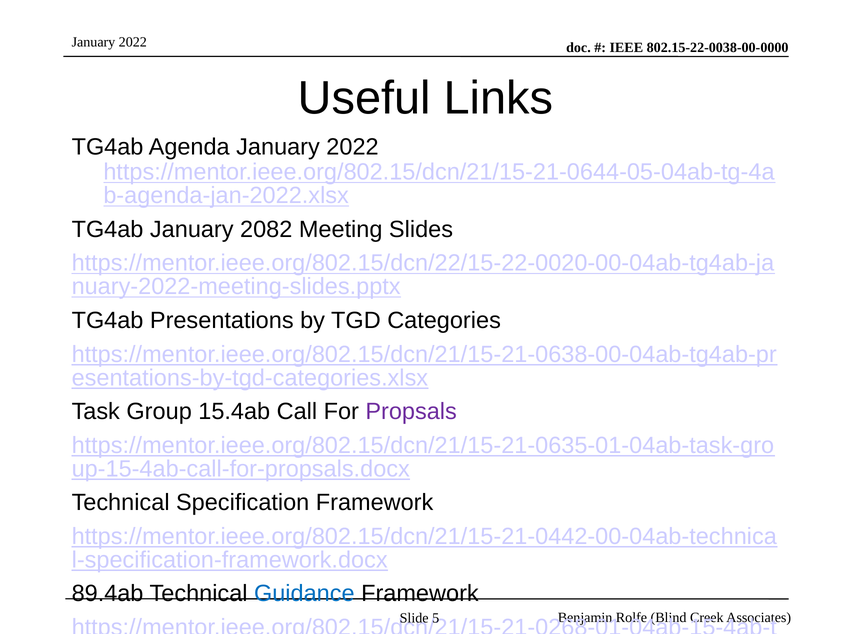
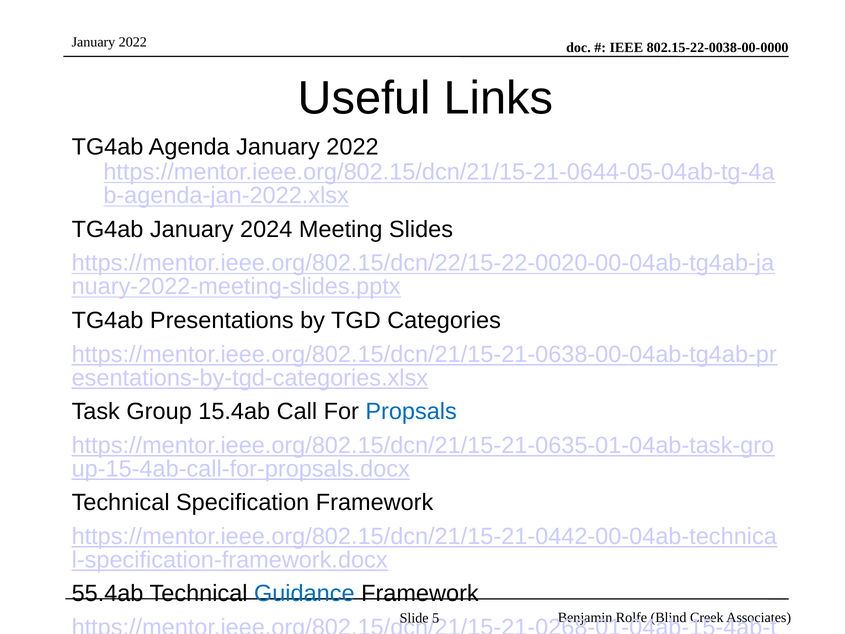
2082: 2082 -> 2024 (266, 229)
Propsals colour: purple -> blue (411, 411)
89.4ab: 89.4ab -> 55.4ab (108, 593)
